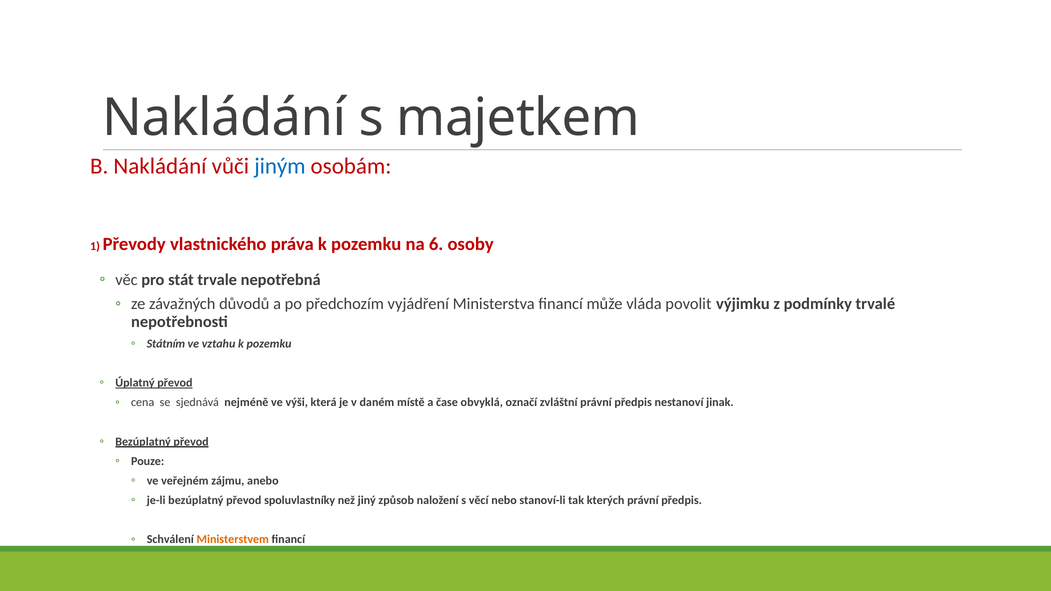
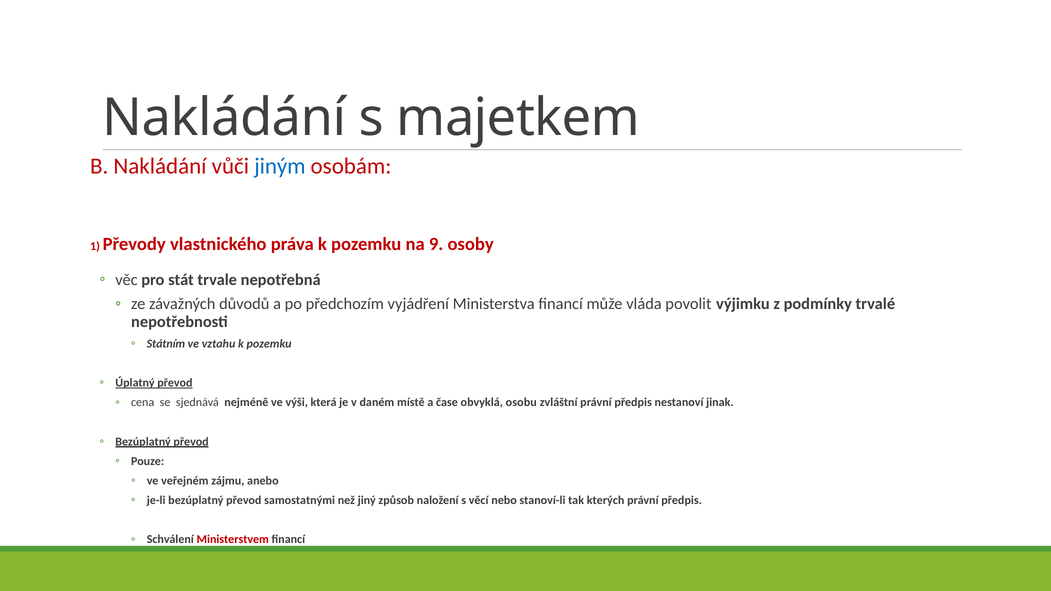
6: 6 -> 9 (436, 244)
označí: označí -> osobu (521, 403)
spoluvlastníky: spoluvlastníky -> samostatnými (300, 501)
Ministerstvem colour: orange -> red (233, 540)
